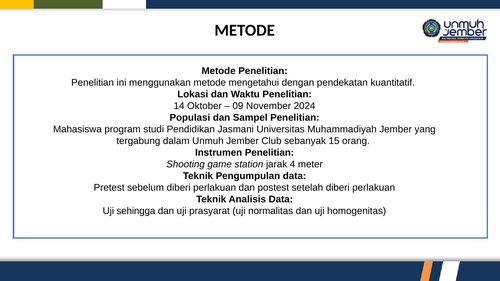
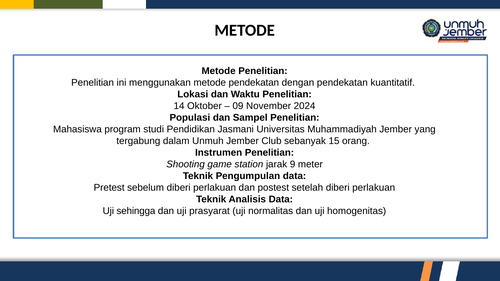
metode mengetahui: mengetahui -> pendekatan (254, 83)
4: 4 -> 9 (293, 165)
